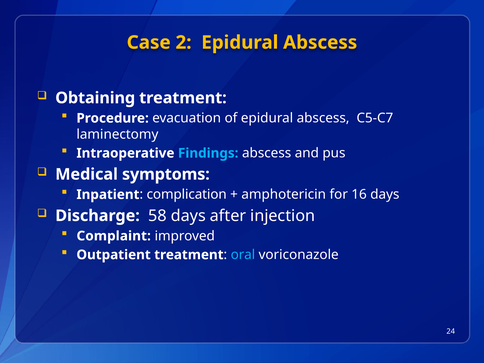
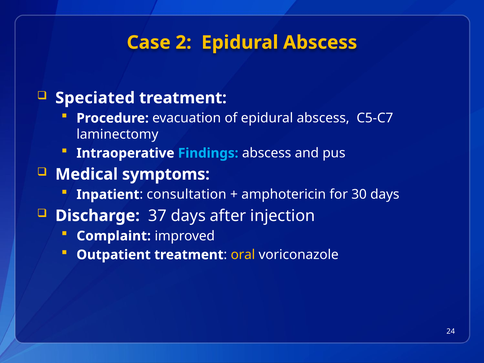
Obtaining: Obtaining -> Speciated (95, 98)
complication: complication -> consultation (187, 195)
16: 16 -> 30 (359, 195)
58: 58 -> 37 (157, 216)
oral colour: light blue -> yellow (243, 255)
